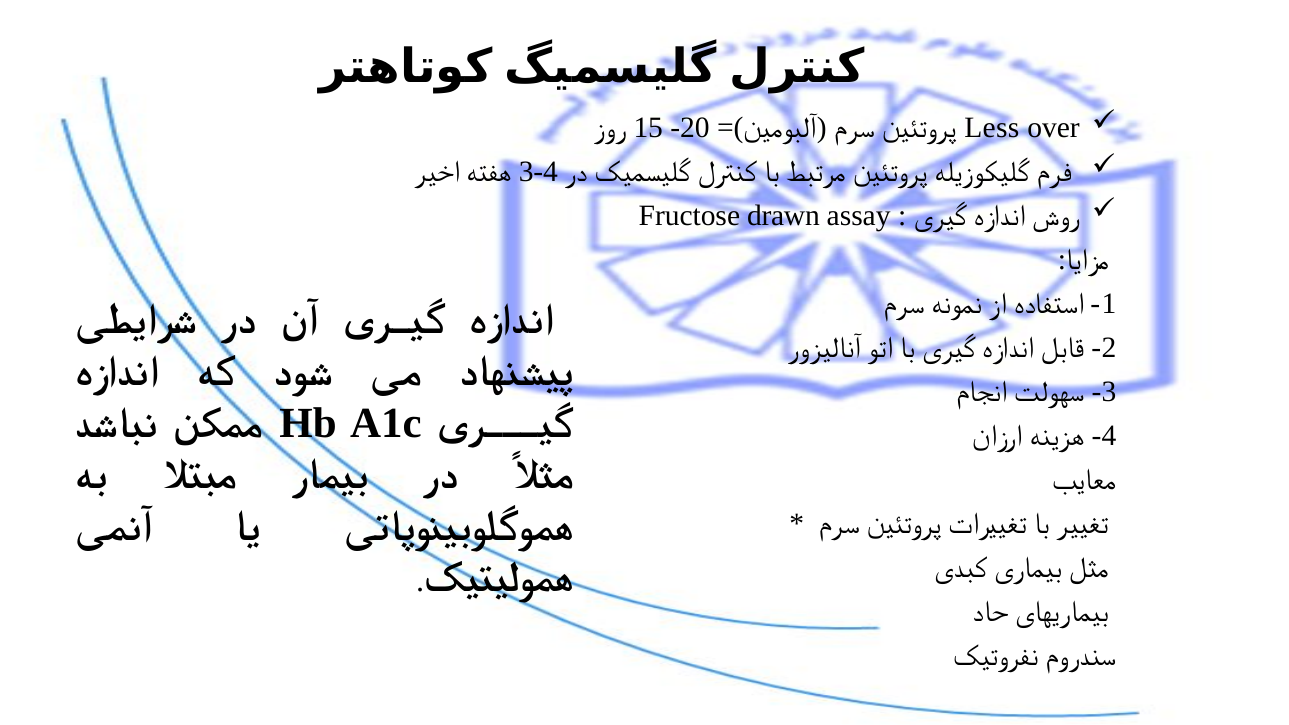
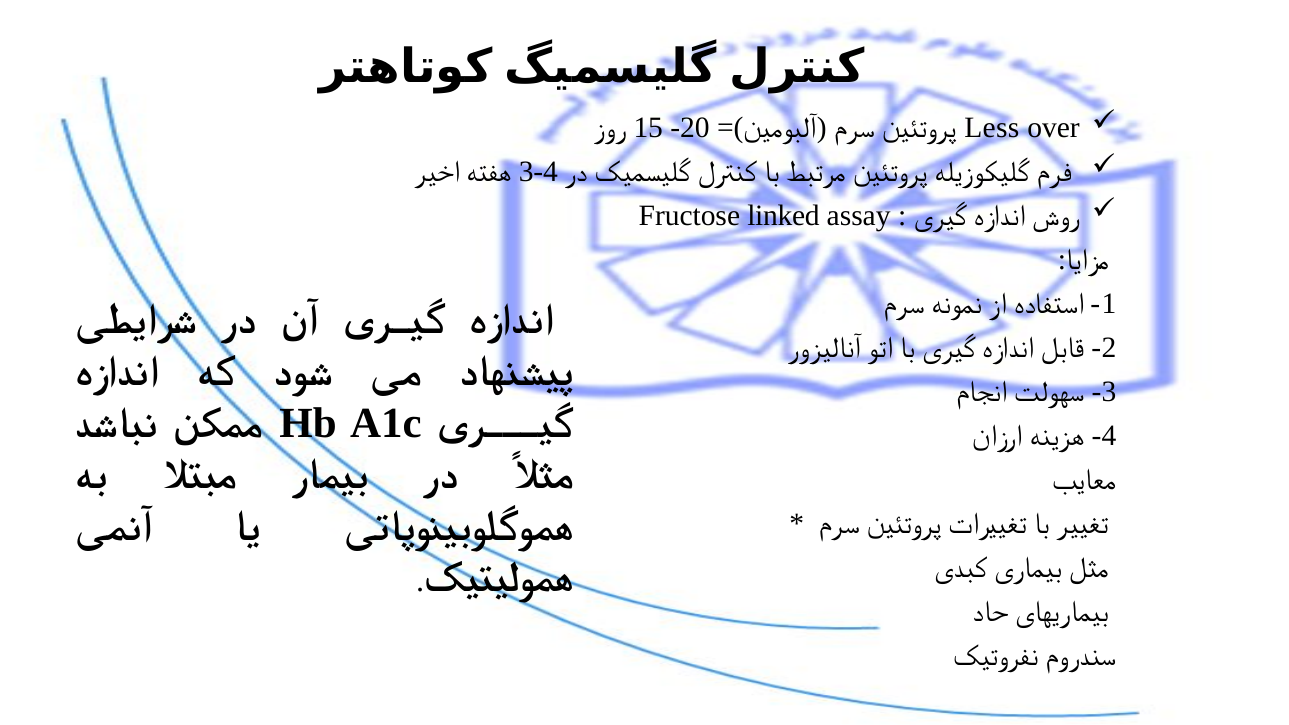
drawn: drawn -> linked (783, 215)
